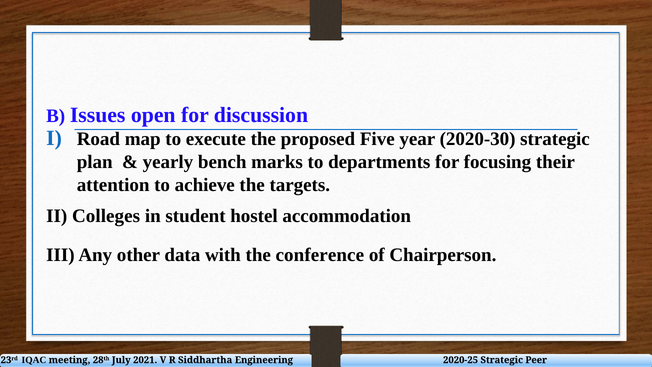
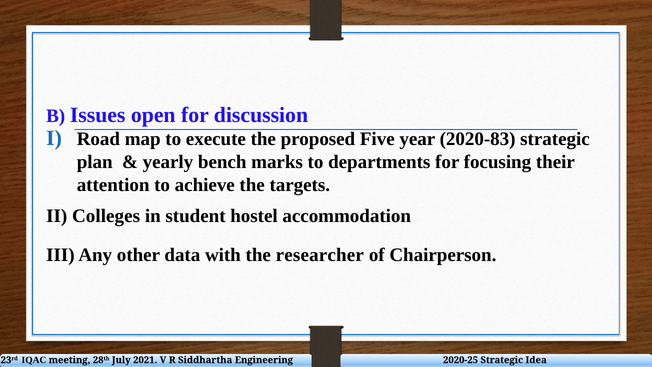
2020-30: 2020-30 -> 2020-83 (478, 139)
conference: conference -> researcher (320, 255)
Peer: Peer -> Idea (536, 360)
